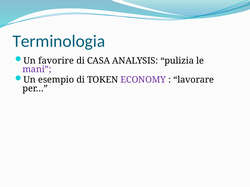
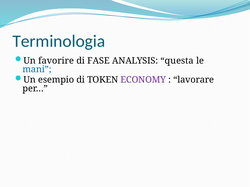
CASA: CASA -> FASE (98, 61)
pulizia: pulizia -> questa (177, 61)
mani colour: purple -> blue (37, 70)
